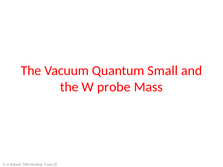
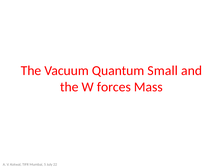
probe: probe -> forces (114, 87)
